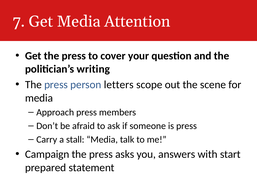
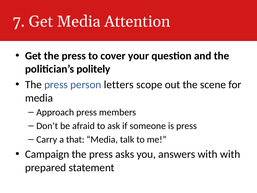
writing: writing -> politely (93, 69)
stall: stall -> that (75, 139)
with start: start -> with (230, 154)
